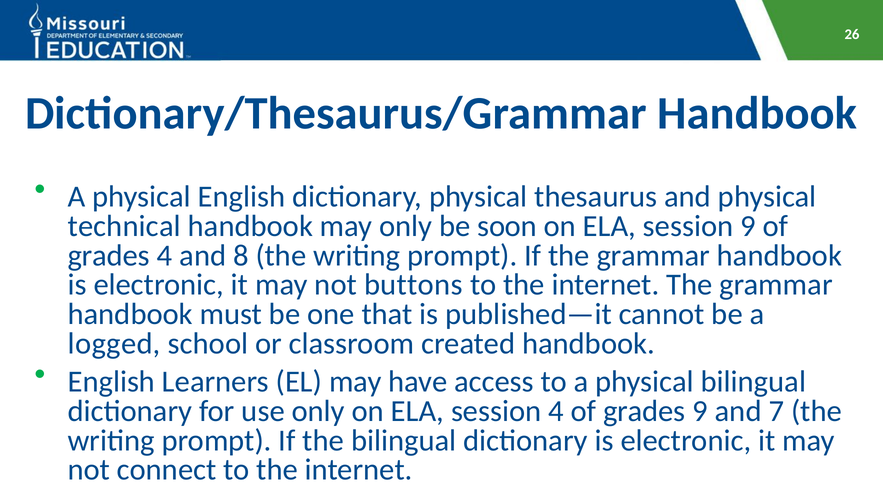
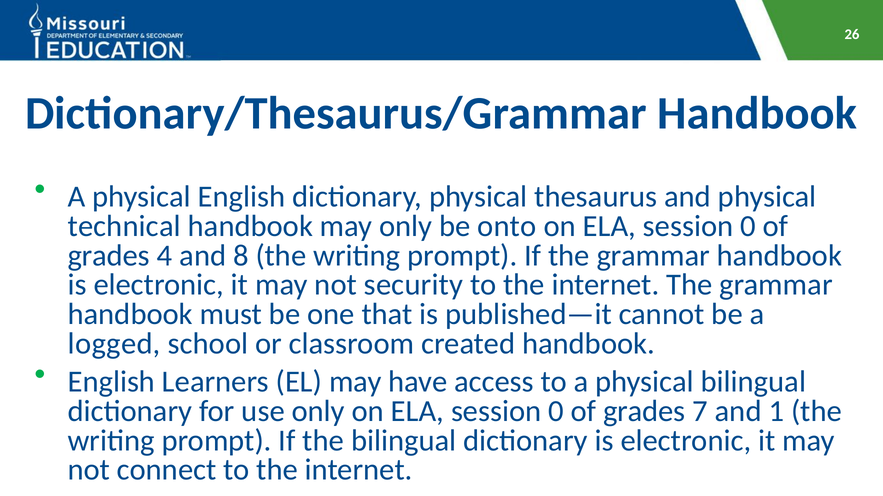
soon: soon -> onto (507, 226)
9: 9 -> 0 (748, 226)
buttons: buttons -> security (413, 285)
4: 4 -> 0 (556, 412)
grades 9: 9 -> 7 (700, 412)
7: 7 -> 1 (776, 412)
